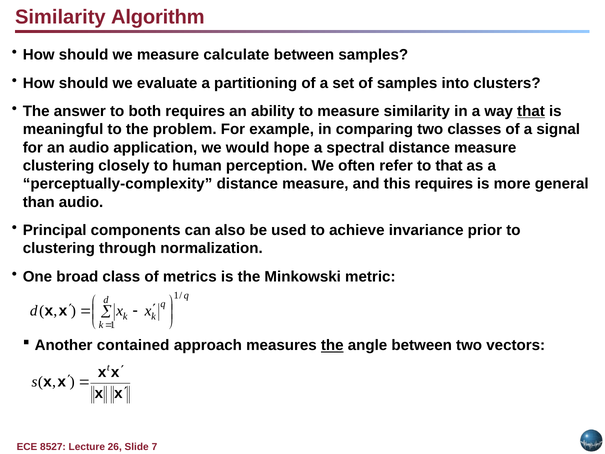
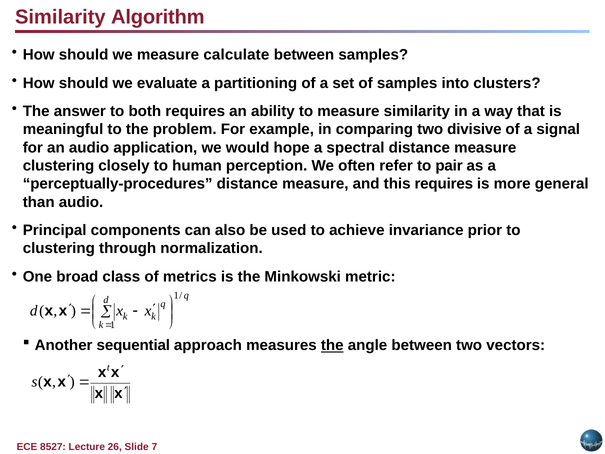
that underline: present -> none (531, 111)
classes: classes -> divisive (474, 129)
to that: that -> pair (449, 166)
perceptually-complexity: perceptually-complexity -> perceptually-procedures (118, 184)
contained: contained -> sequential (133, 345)
